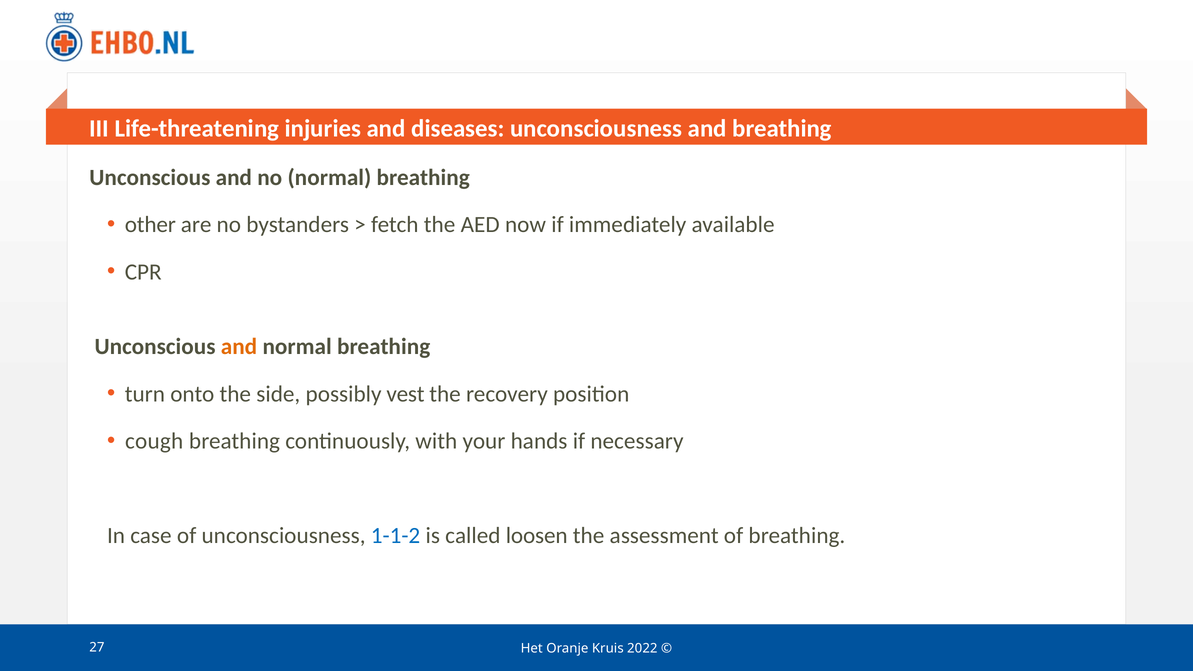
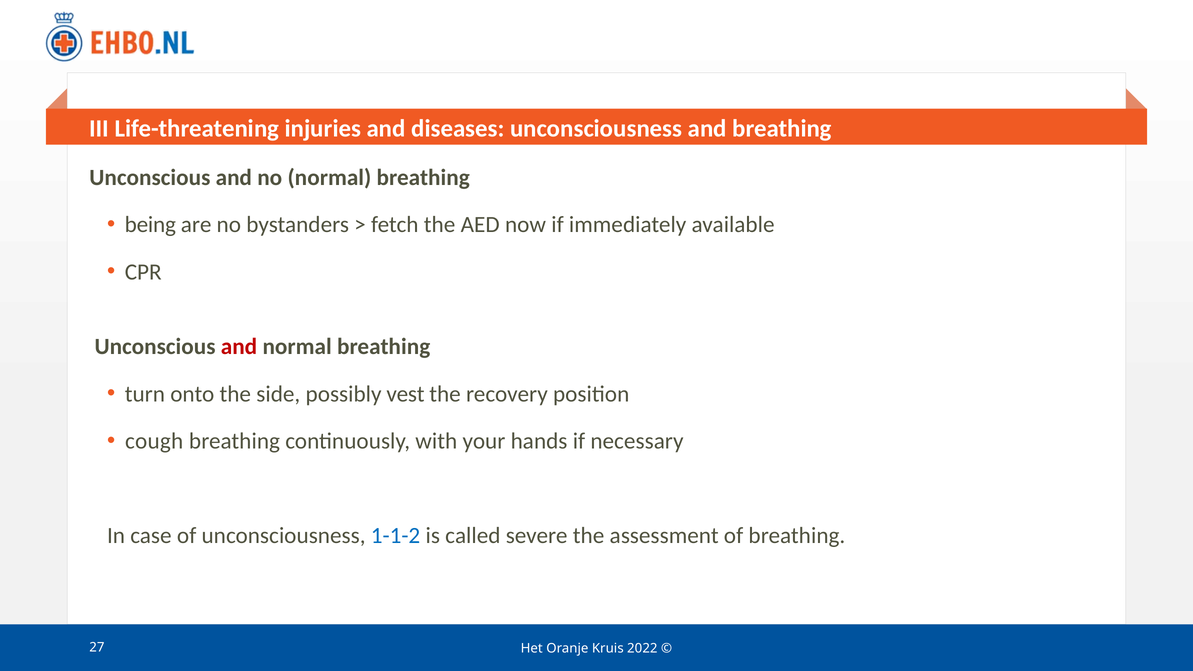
other: other -> being (150, 225)
and colour: orange -> red (239, 347)
loosen: loosen -> severe (537, 536)
